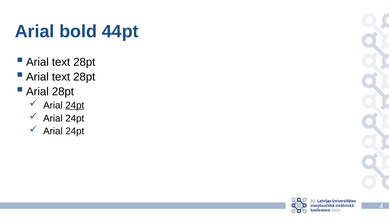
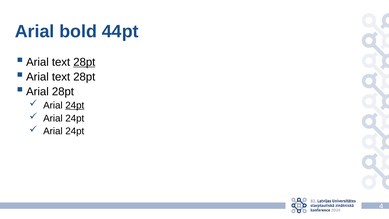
28pt underline: none -> present (84, 62)
